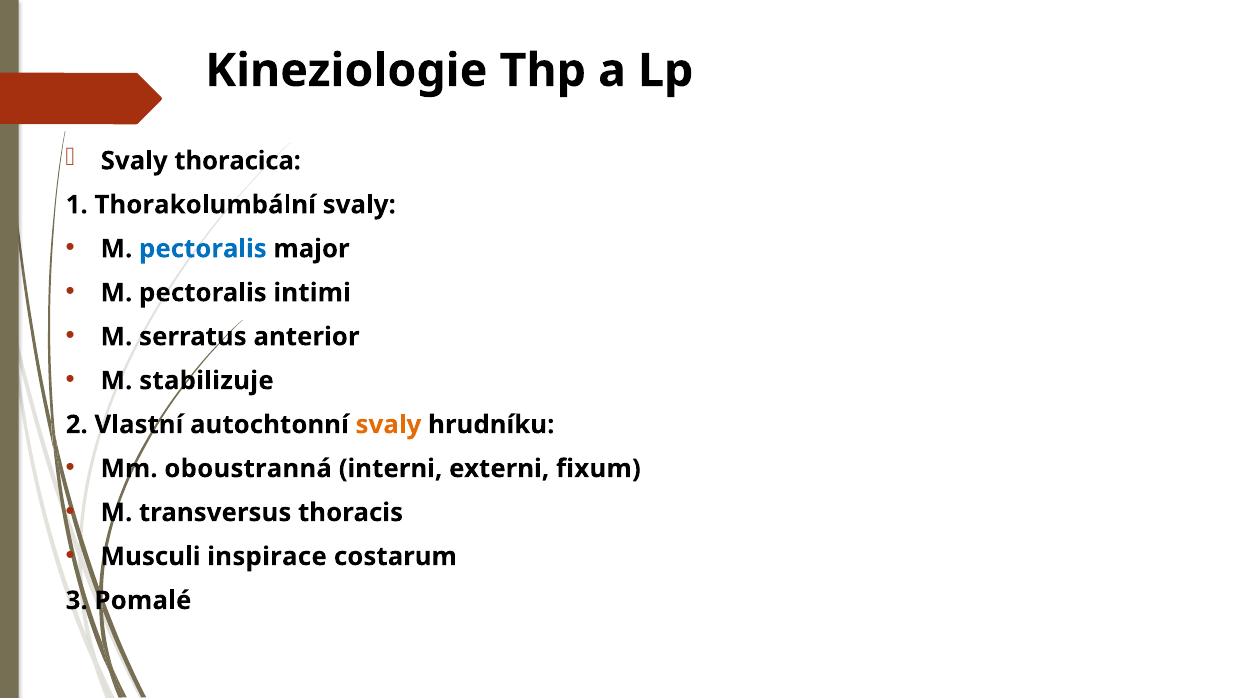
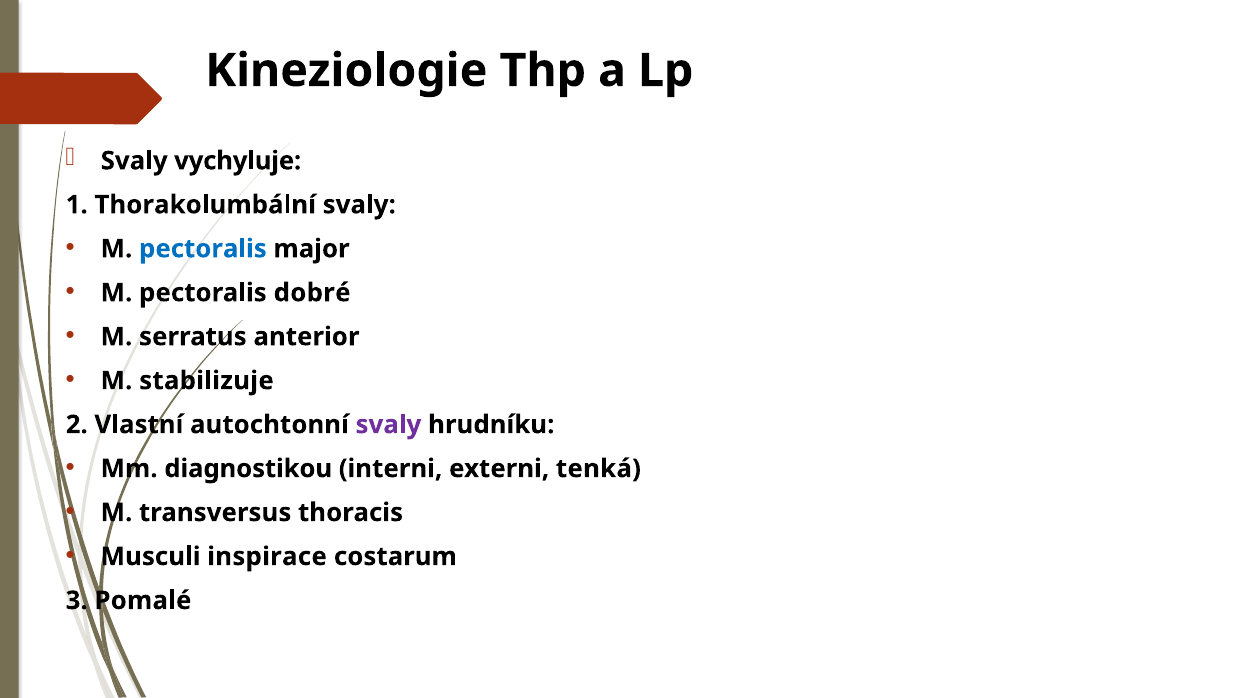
thoracica: thoracica -> vychyluje (238, 161)
intimi: intimi -> dobré (312, 293)
svaly colour: orange -> purple (388, 425)
oboustranná: oboustranná -> diagnostikou (248, 469)
fixum: fixum -> tenká (598, 469)
